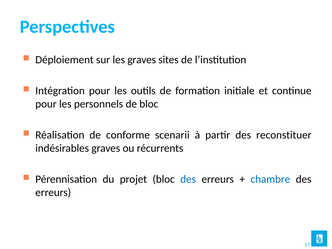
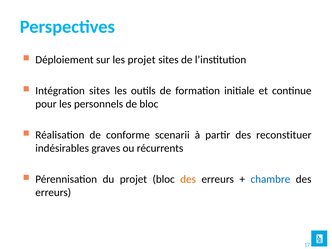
les graves: graves -> projet (142, 60)
Intégration pour: pour -> sites (100, 91)
des colour: blue -> orange (188, 179)
